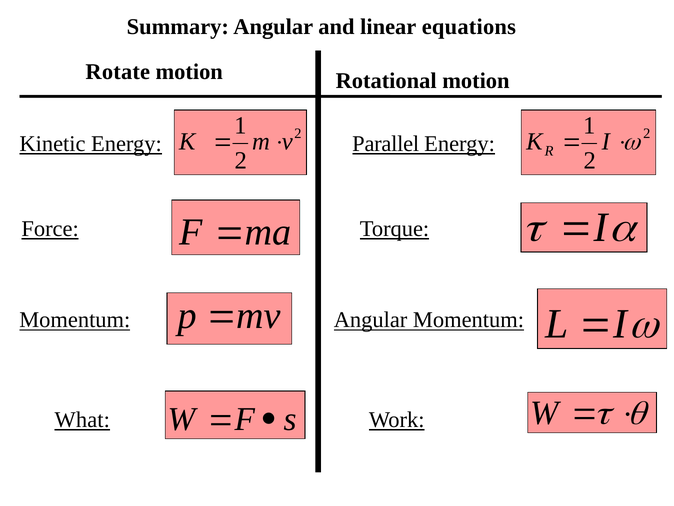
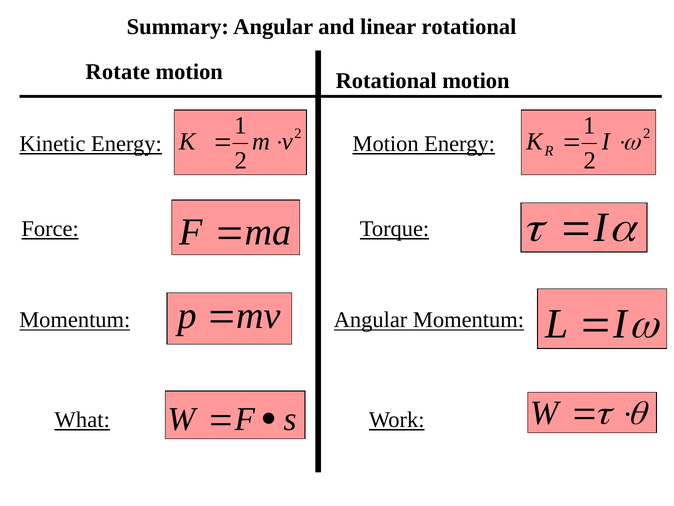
linear equations: equations -> rotational (469, 27)
Parallel: Parallel -> Motion (386, 144)
